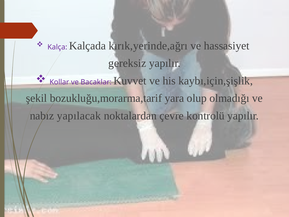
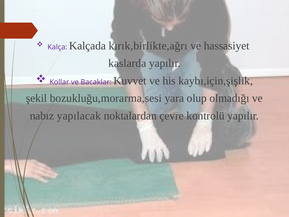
kırık,yerinde,ağrı: kırık,yerinde,ağrı -> kırık,birlikte,ağrı (148, 46)
gereksiz: gereksiz -> kaslarda (127, 63)
bozukluğu,morarma,tarif: bozukluğu,morarma,tarif -> bozukluğu,morarma,sesi (106, 98)
